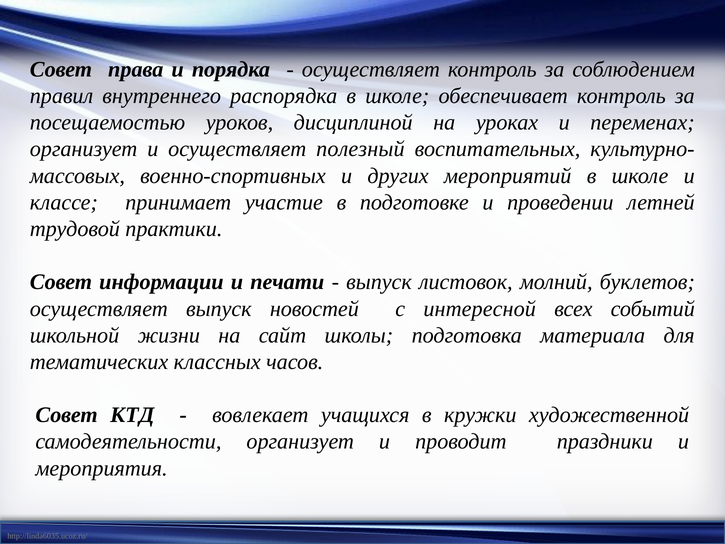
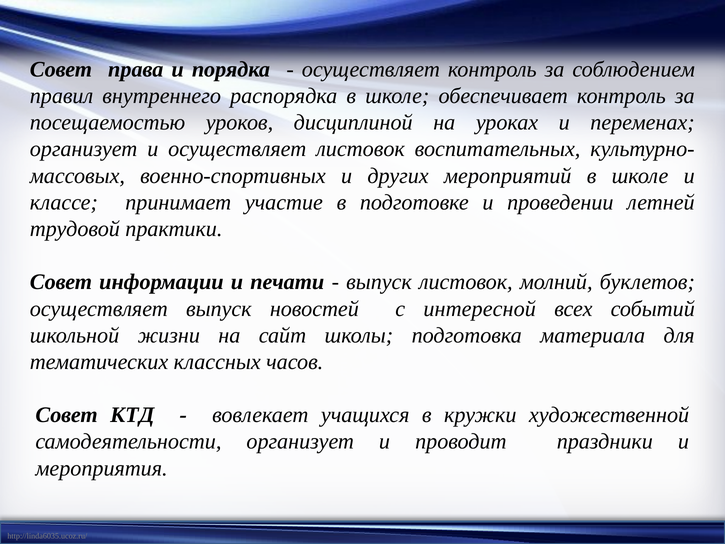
осуществляет полезный: полезный -> листовок (360, 149)
